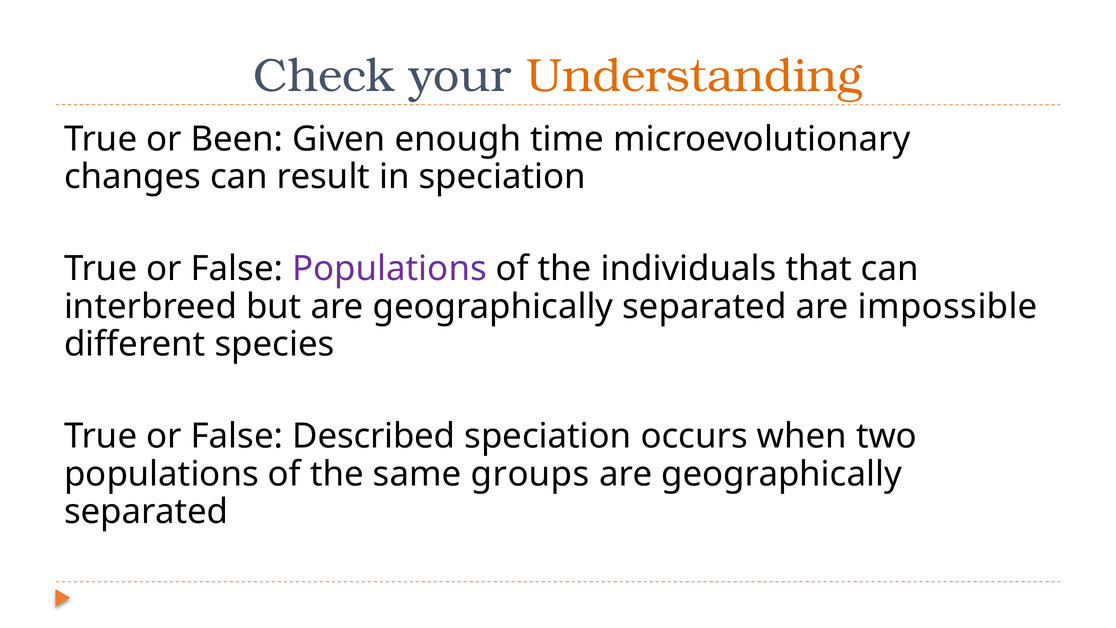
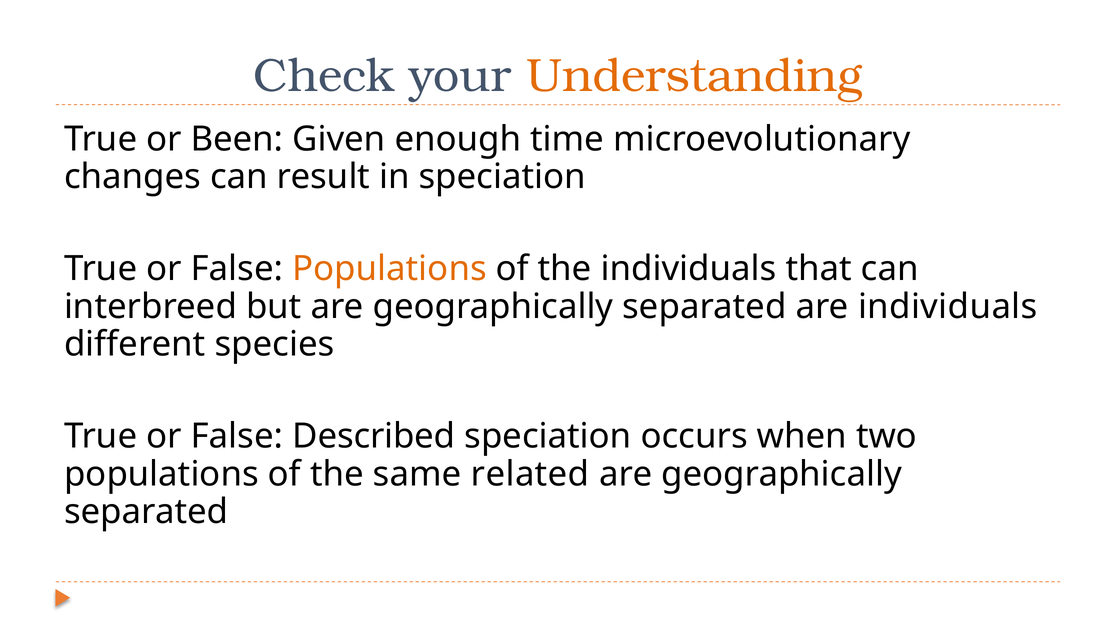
Populations colour: purple -> orange (389, 269)
are impossible: impossible -> individuals (948, 306)
groups: groups -> related (530, 474)
